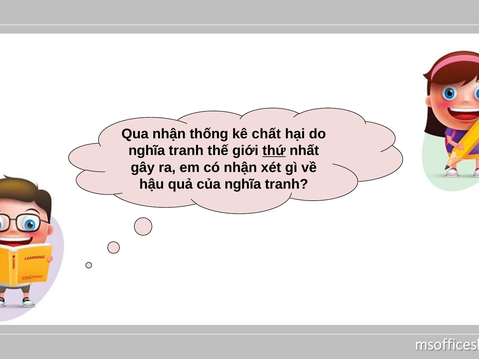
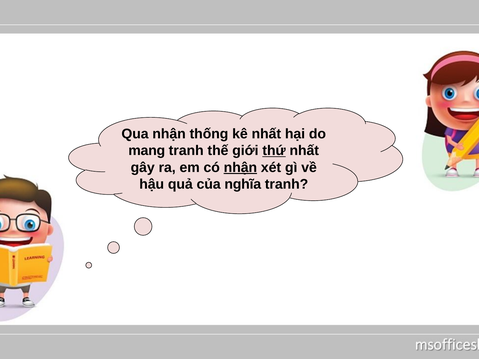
kê chất: chất -> nhất (266, 134)
nghĩa: nghĩa -> mang (147, 151)
nhận underline: none -> present (240, 168)
